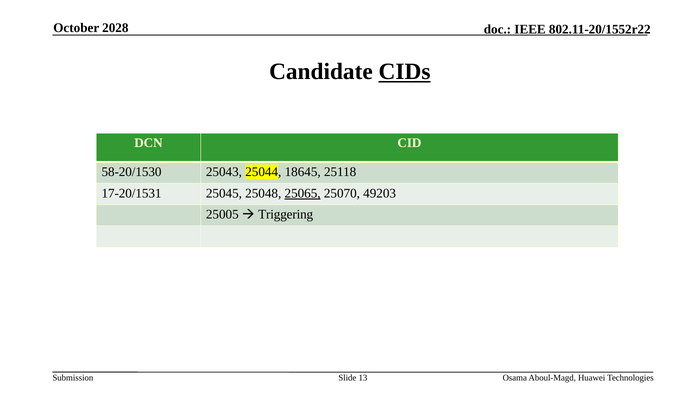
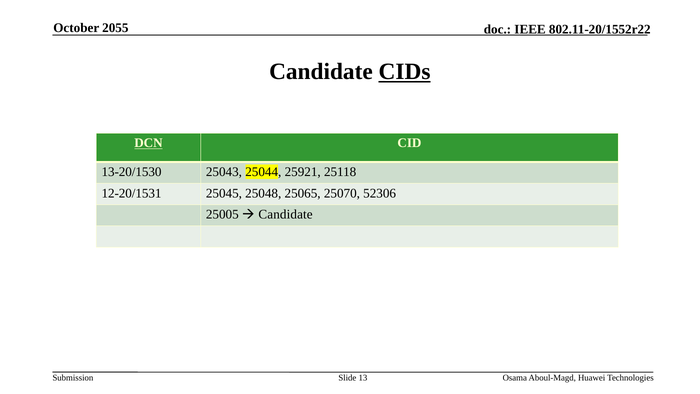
2028: 2028 -> 2055 (115, 28)
DCN underline: none -> present (148, 143)
58-20/1530: 58-20/1530 -> 13-20/1530 (132, 172)
18645: 18645 -> 25921 (303, 172)
17-20/1531: 17-20/1531 -> 12-20/1531 (132, 193)
25065 underline: present -> none (303, 193)
49203: 49203 -> 52306 (380, 193)
Triggering: Triggering -> Candidate (286, 214)
